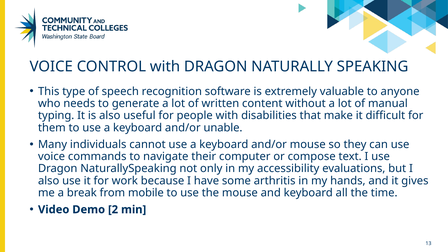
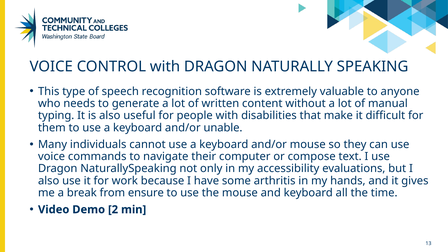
mobile: mobile -> ensure (146, 193)
